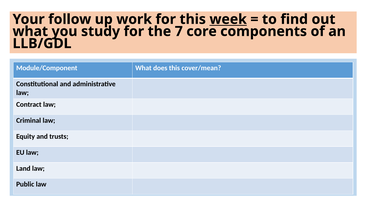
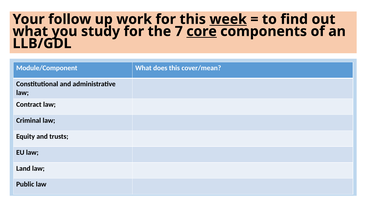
core underline: none -> present (202, 31)
